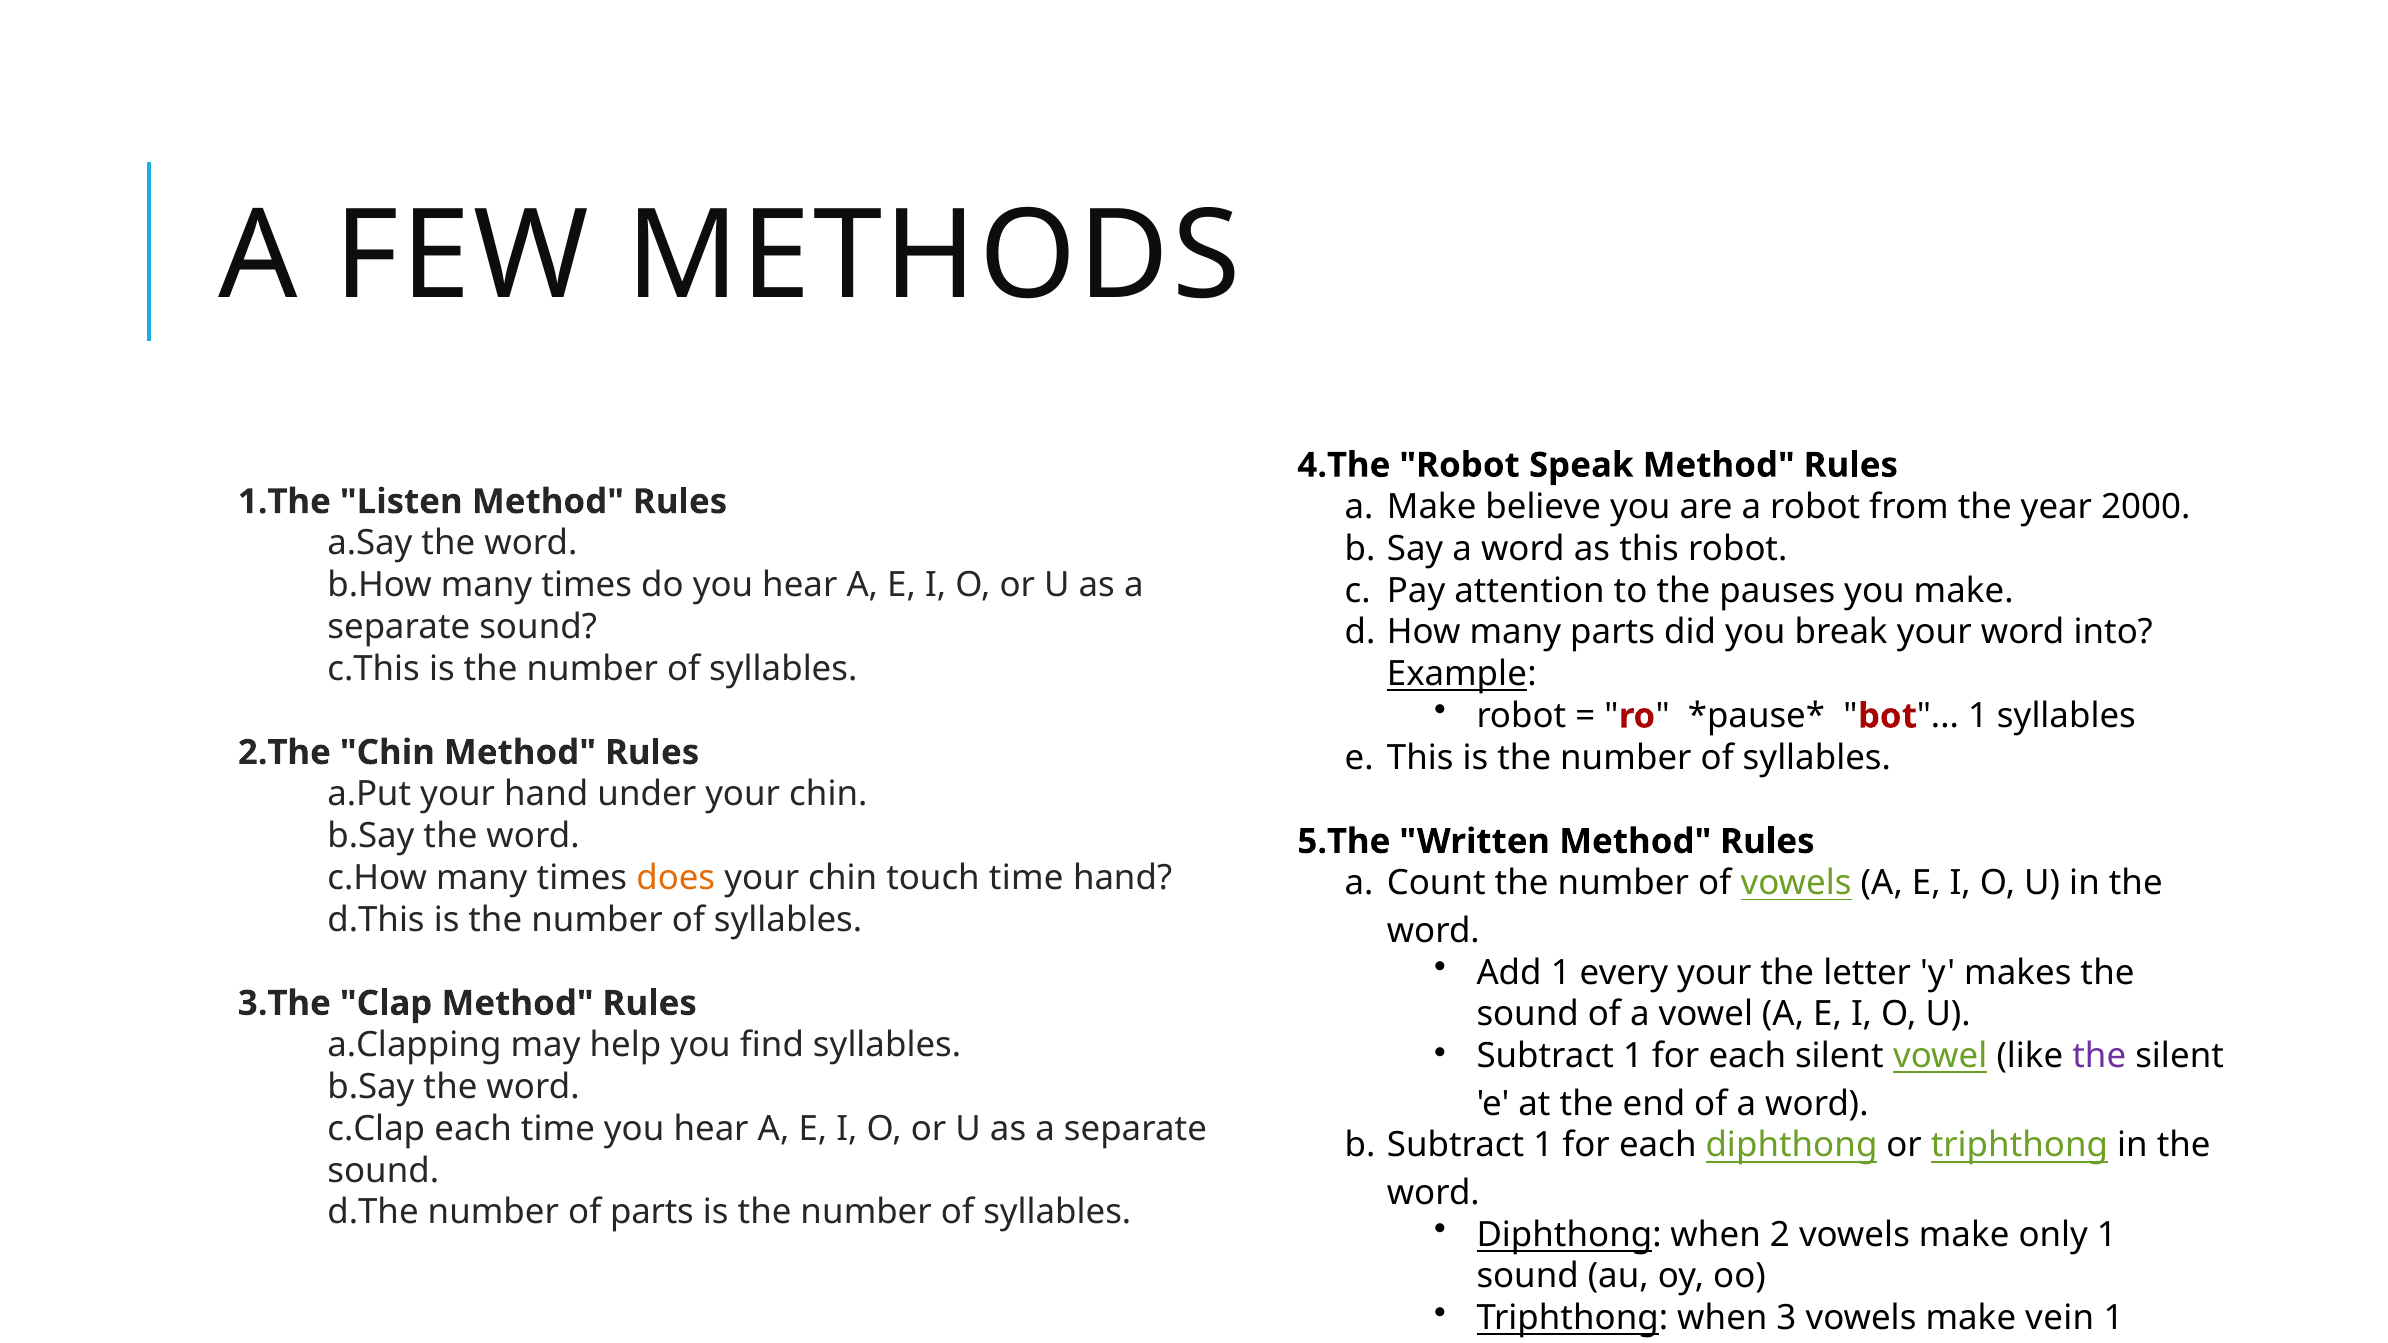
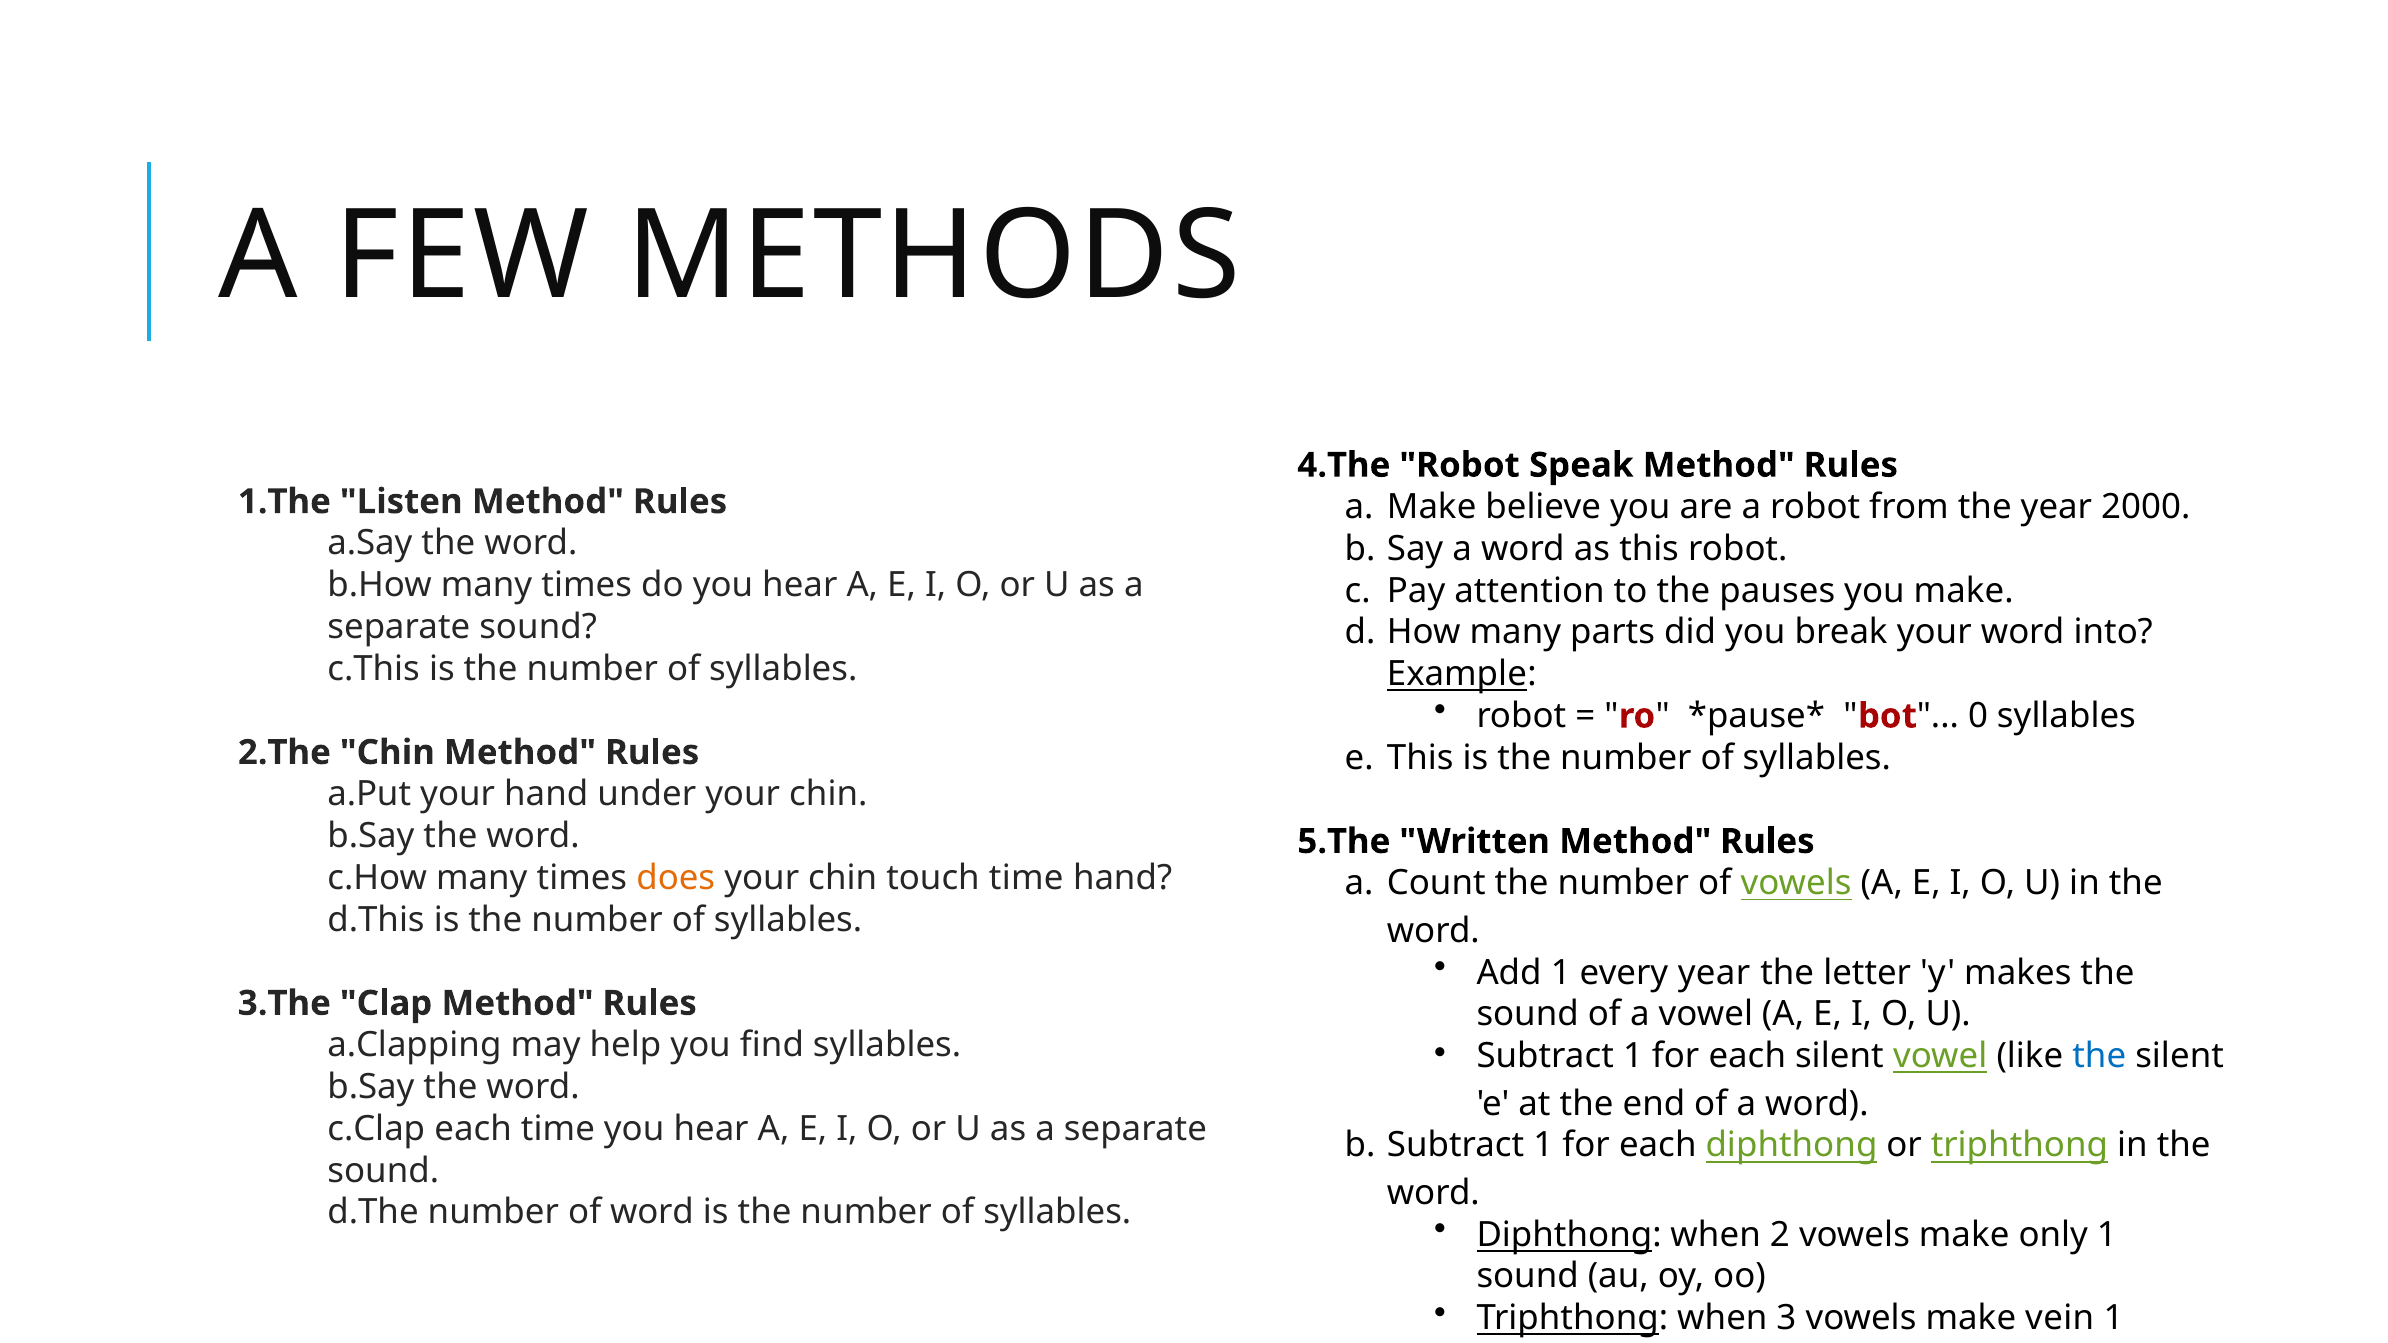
bot 1: 1 -> 0 (1978, 716)
every your: your -> year (1714, 973)
the colour: purple -> blue (2099, 1056)
of parts: parts -> word (652, 1213)
